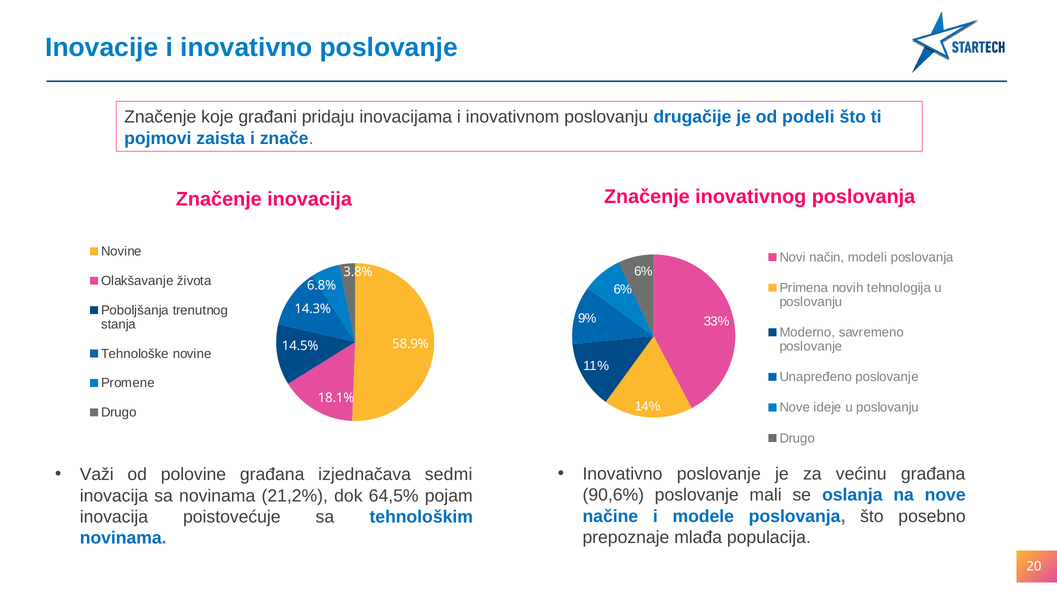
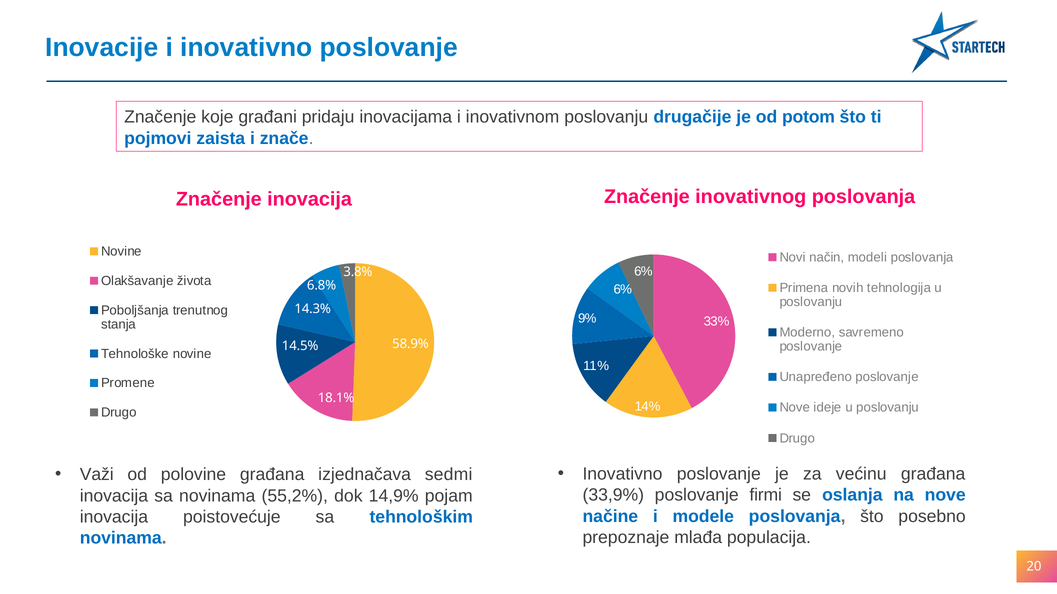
podeli: podeli -> potom (809, 117)
90,6%: 90,6% -> 33,9% (613, 496)
mali: mali -> firmi (766, 496)
21,2%: 21,2% -> 55,2% (295, 496)
64,5%: 64,5% -> 14,9% (394, 496)
